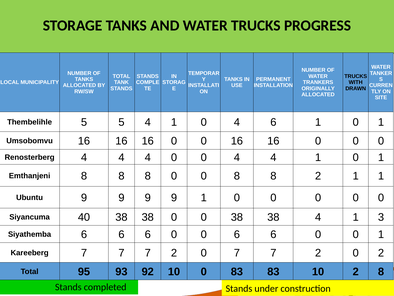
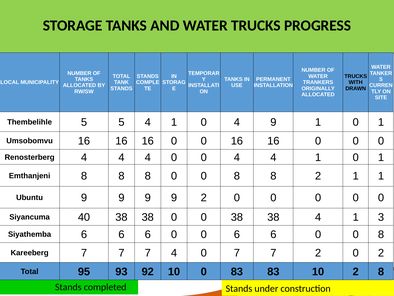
4 6: 6 -> 9 (273, 122)
9 1: 1 -> 2 (204, 197)
6 0 0 1: 1 -> 8 (381, 234)
7 7 7 2: 2 -> 4 (174, 253)
